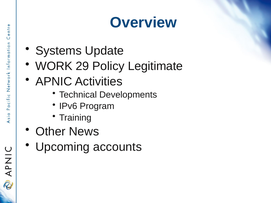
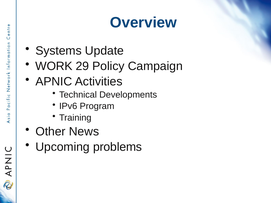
Legitimate: Legitimate -> Campaign (155, 66)
accounts: accounts -> problems (118, 147)
